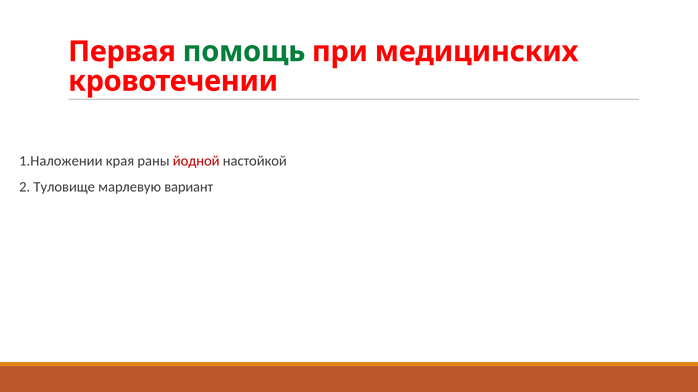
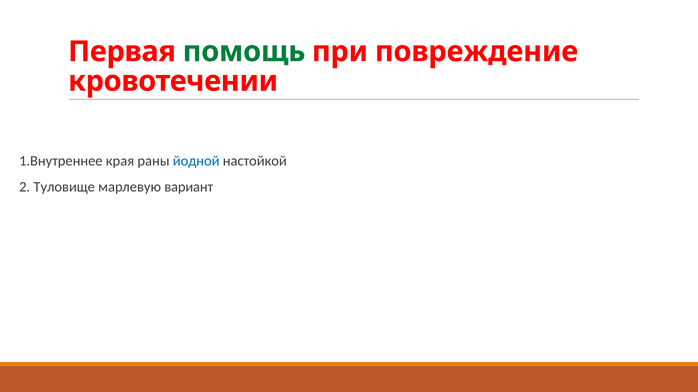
медицинских: медицинских -> повреждение (477, 52)
1.Наложении: 1.Наложении -> 1.Внутреннее (61, 161)
йодной colour: red -> blue (196, 161)
